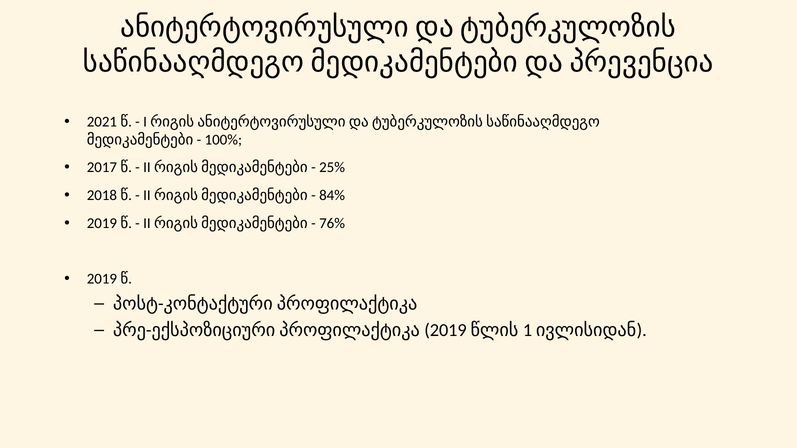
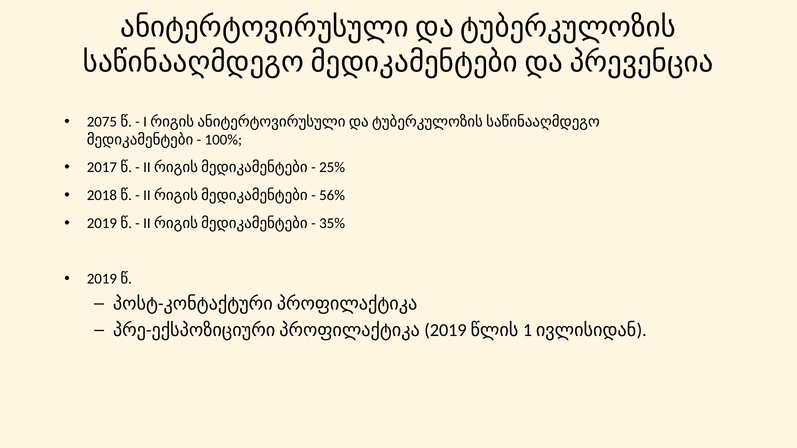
2021: 2021 -> 2075 (102, 122)
84%: 84% -> 56% (332, 196)
76%: 76% -> 35% (332, 223)
